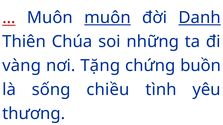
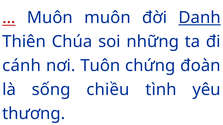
muôn underline: present -> none (107, 18)
vàng: vàng -> cánh (22, 66)
Tặng: Tặng -> Tuôn (100, 66)
buồn: buồn -> đoàn (200, 66)
